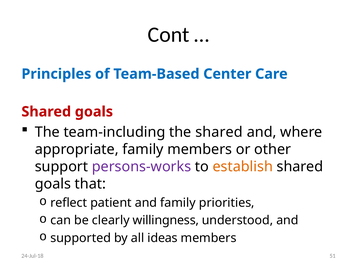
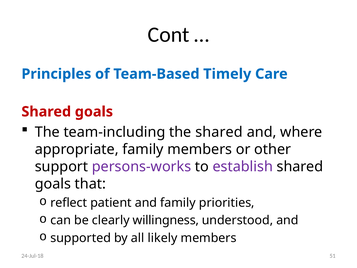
Center: Center -> Timely (227, 74)
establish colour: orange -> purple (243, 167)
ideas: ideas -> likely (162, 238)
